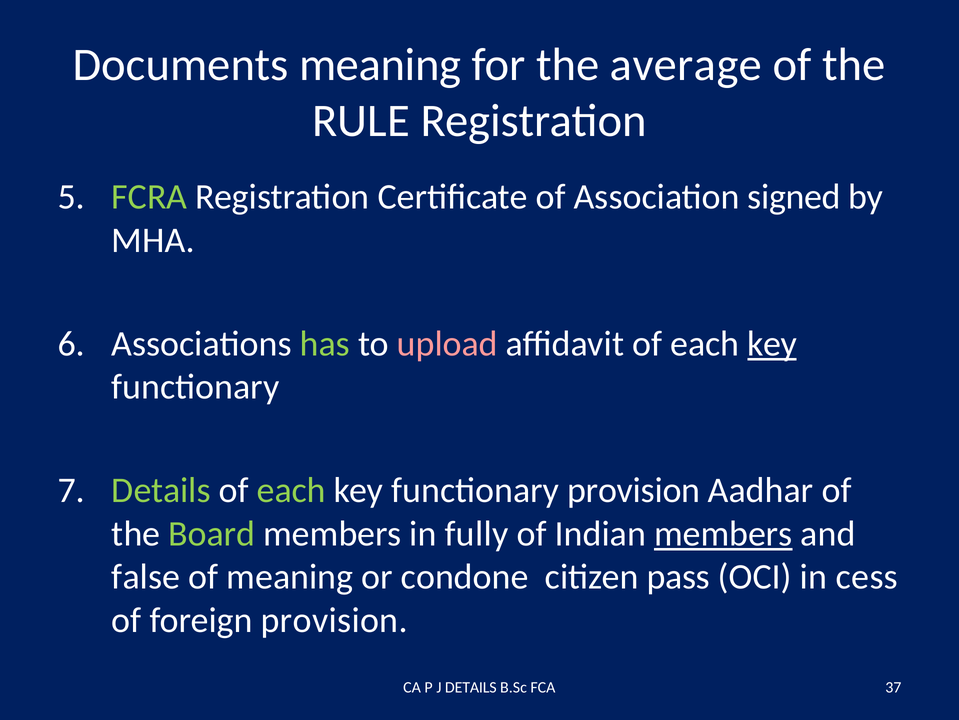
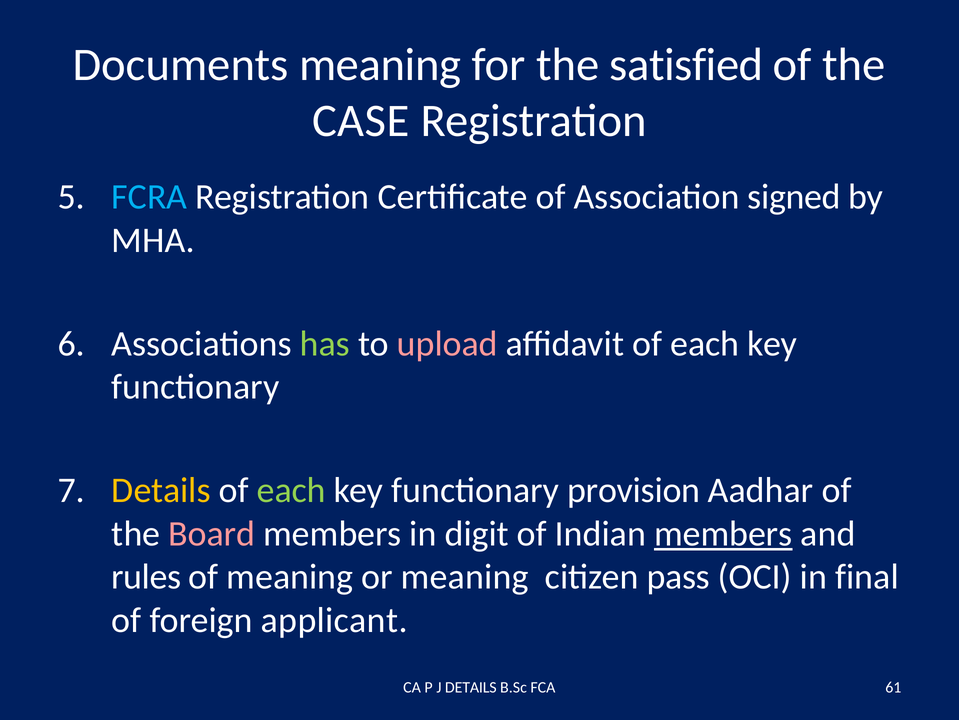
average: average -> satisfied (686, 65)
RULE: RULE -> CASE (361, 121)
FCRA colour: light green -> light blue (149, 197)
key underline: present -> none (772, 343)
Details colour: light green -> yellow (161, 490)
Board colour: light green -> pink (212, 533)
fully: fully -> digit (477, 533)
false: false -> rules (146, 576)
or condone: condone -> meaning (465, 576)
cess: cess -> final (867, 576)
foreign provision: provision -> applicant (334, 620)
37: 37 -> 61 (893, 687)
